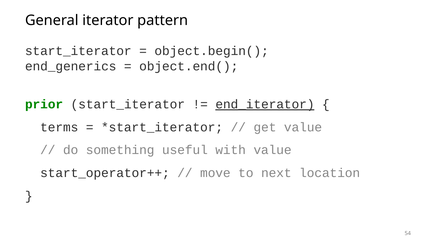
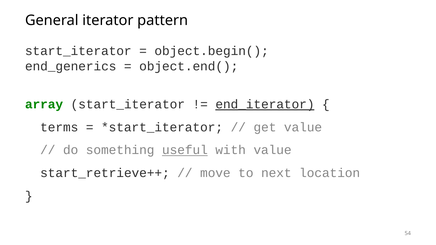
prior: prior -> array (44, 104)
useful underline: none -> present (185, 150)
start_operator++: start_operator++ -> start_retrieve++ (105, 173)
